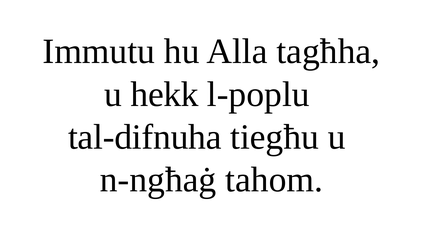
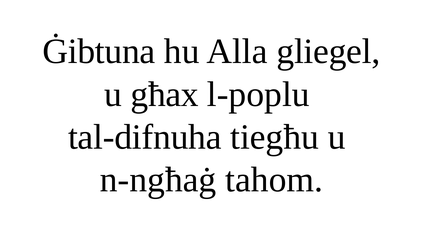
Immutu: Immutu -> Ġibtuna (99, 51)
tagħha: tagħha -> gliegel (328, 51)
hekk: hekk -> għax (165, 94)
